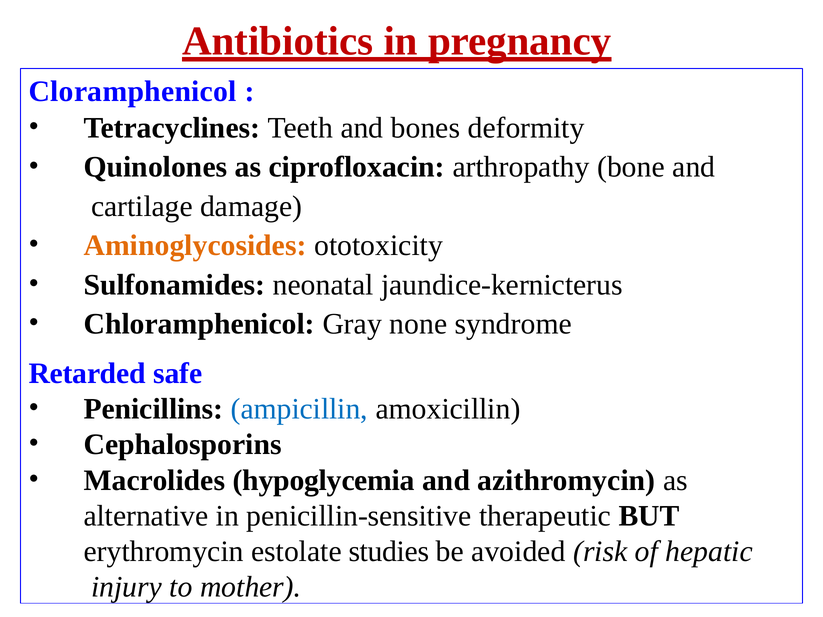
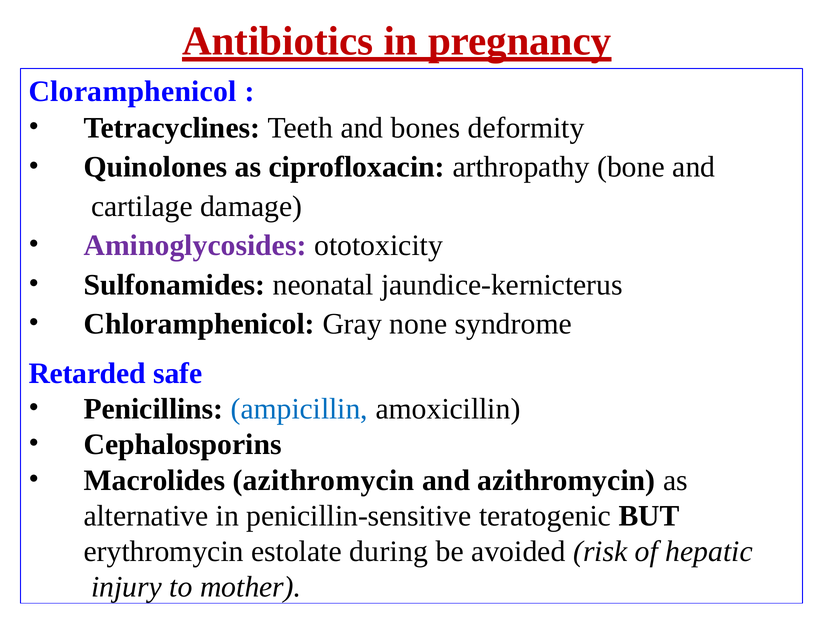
Aminoglycosides colour: orange -> purple (195, 246)
Macrolides hypoglycemia: hypoglycemia -> azithromycin (323, 480)
therapeutic: therapeutic -> teratogenic (545, 516)
studies: studies -> during (389, 552)
